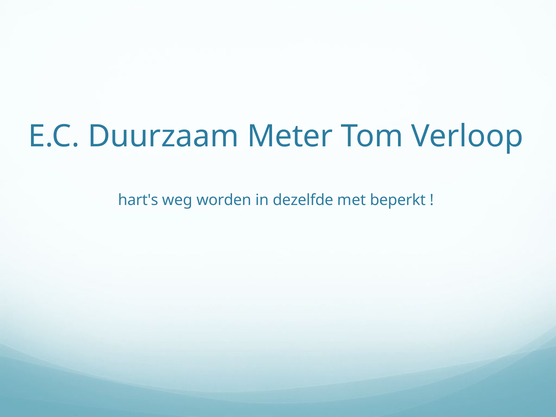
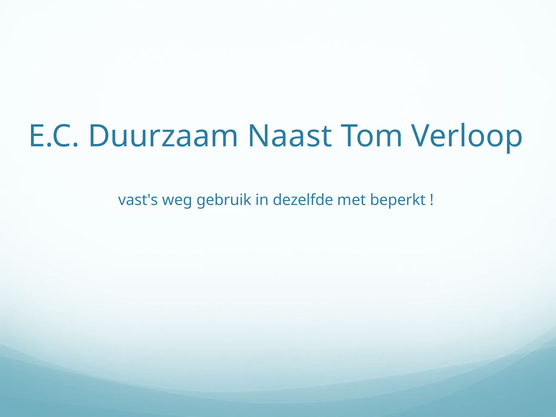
Meter: Meter -> Naast (290, 136)
hart's: hart's -> vast's (138, 200)
worden: worden -> gebruik (224, 200)
